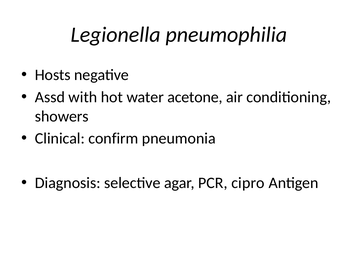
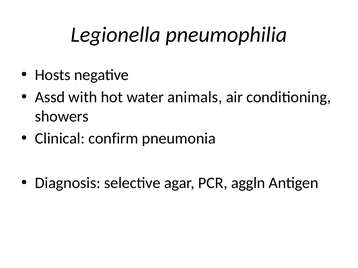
acetone: acetone -> animals (195, 97)
cipro: cipro -> aggln (248, 183)
